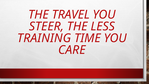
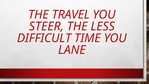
TRAINING: TRAINING -> DIFFICULT (44, 38)
CARE: CARE -> LANE (72, 50)
